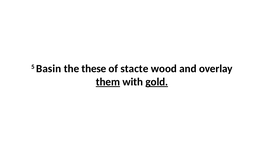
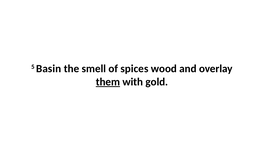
these: these -> smell (94, 68)
stacte: stacte -> spices (134, 68)
gold underline: present -> none (157, 82)
